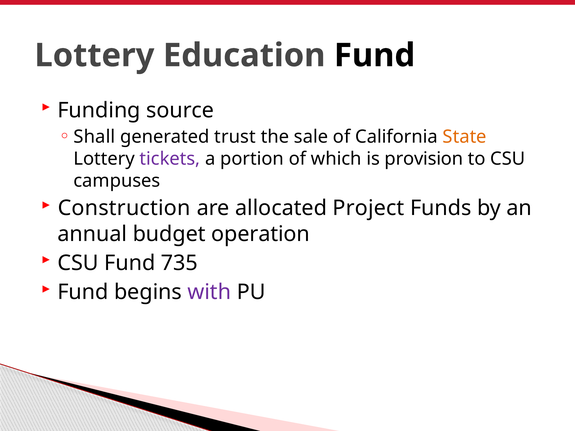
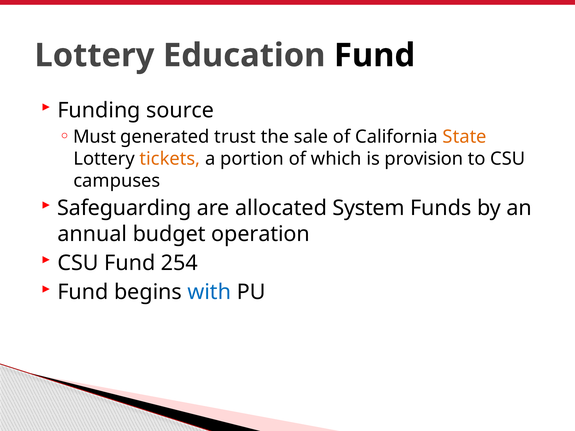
Shall: Shall -> Must (95, 137)
tickets colour: purple -> orange (170, 159)
Construction: Construction -> Safeguarding (124, 208)
Project: Project -> System (369, 208)
735: 735 -> 254 (179, 263)
with colour: purple -> blue (209, 292)
